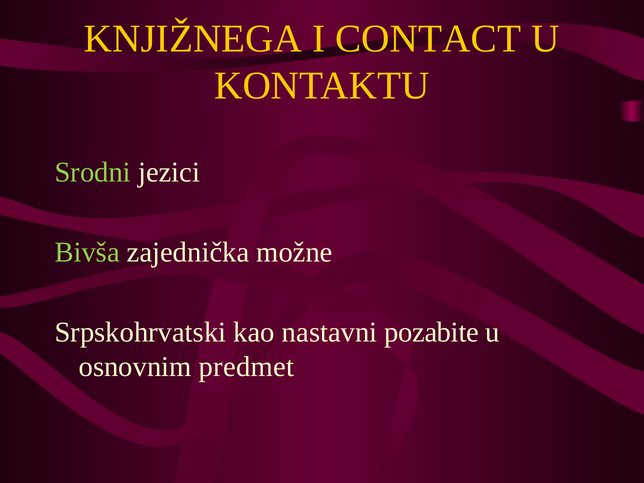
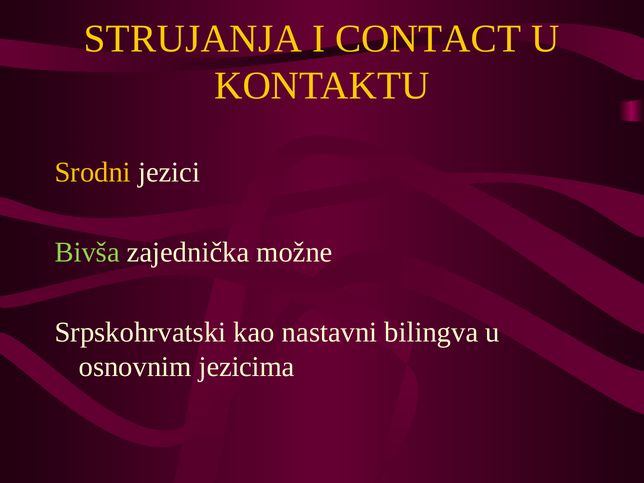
KNJIŽNEGA: KNJIŽNEGA -> STRUJANJA (193, 39)
Srodni colour: light green -> yellow (93, 172)
pozabite: pozabite -> bilingva (431, 332)
predmet: predmet -> jezicima (247, 367)
